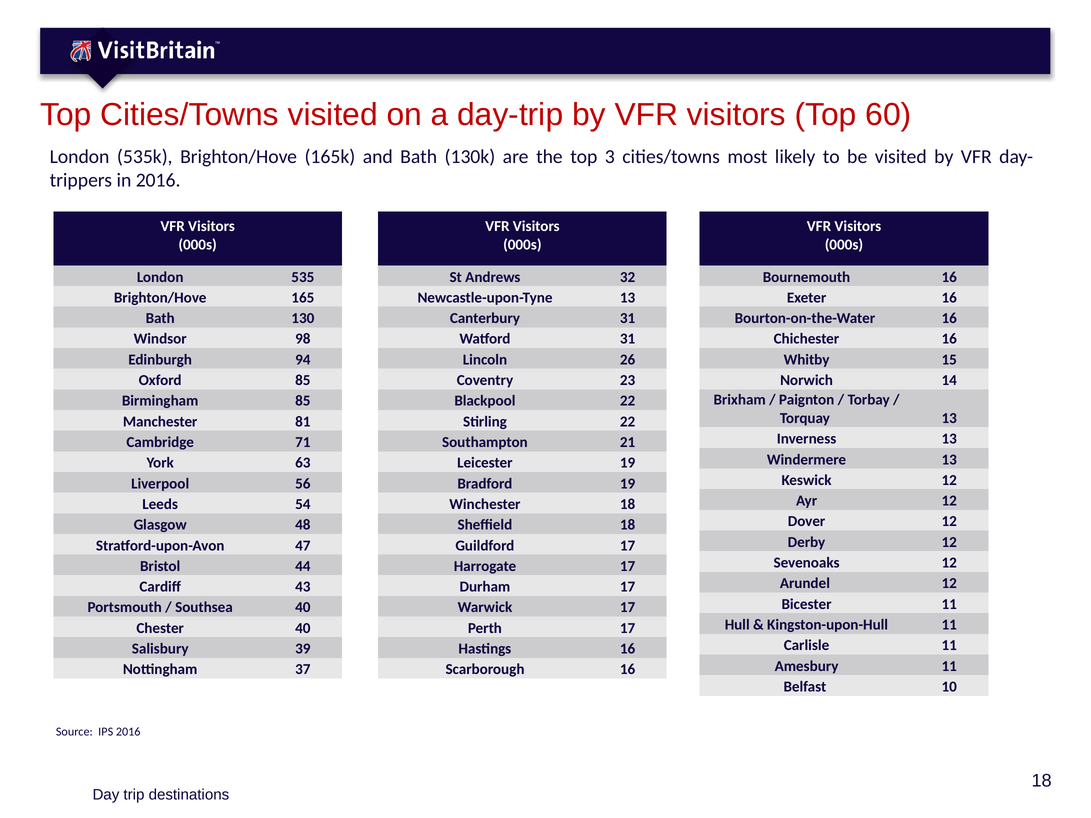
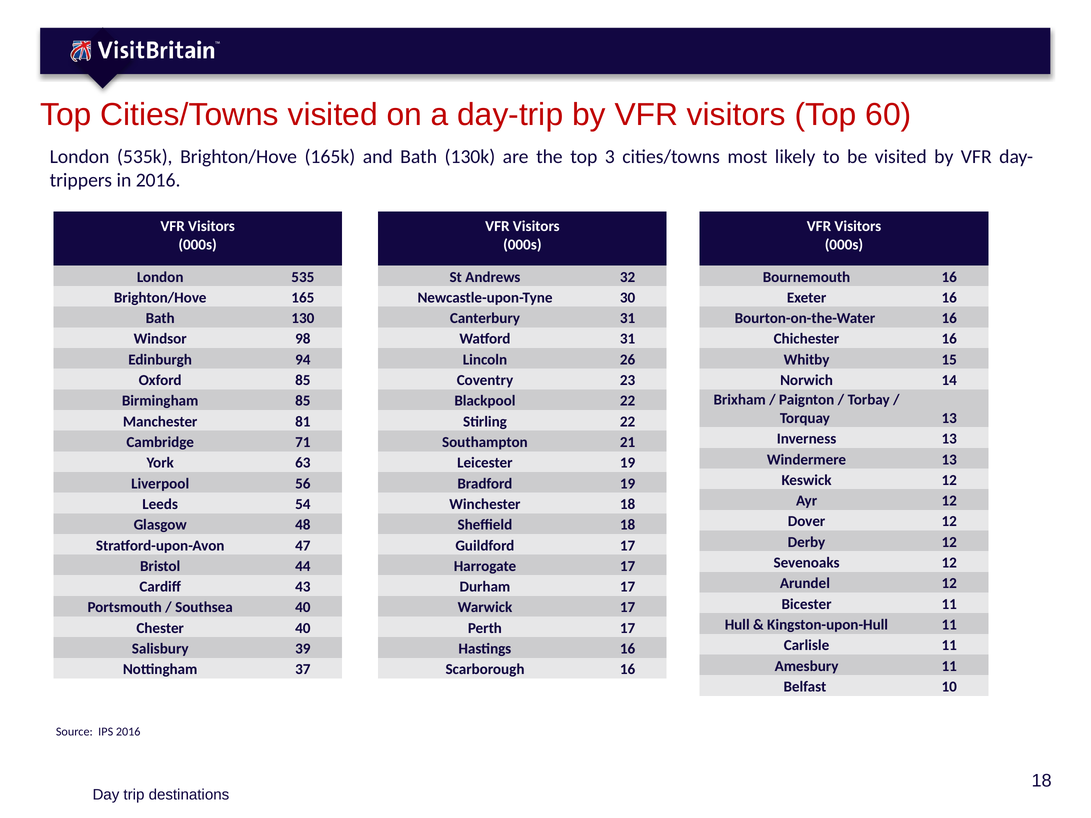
Newcastle-upon-Tyne 13: 13 -> 30 (628, 298)
